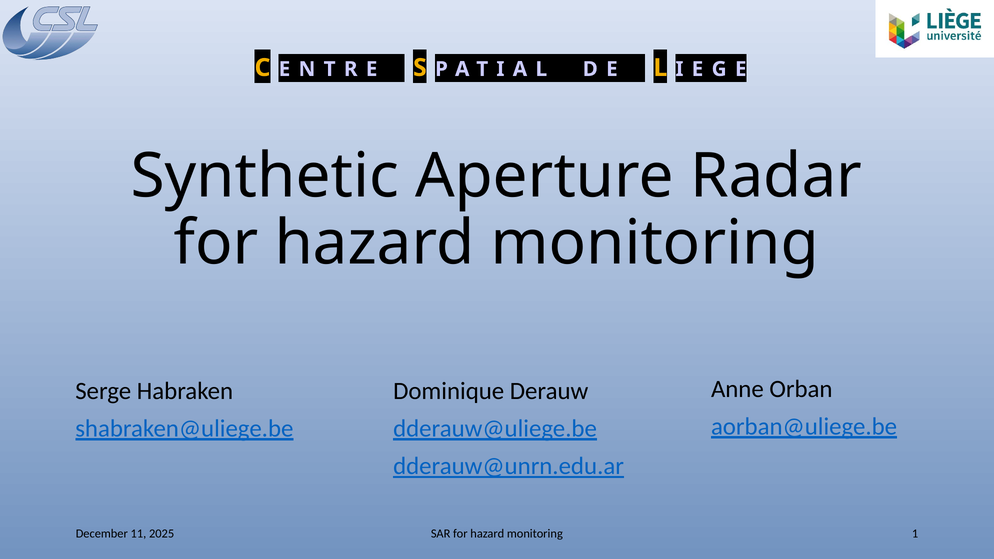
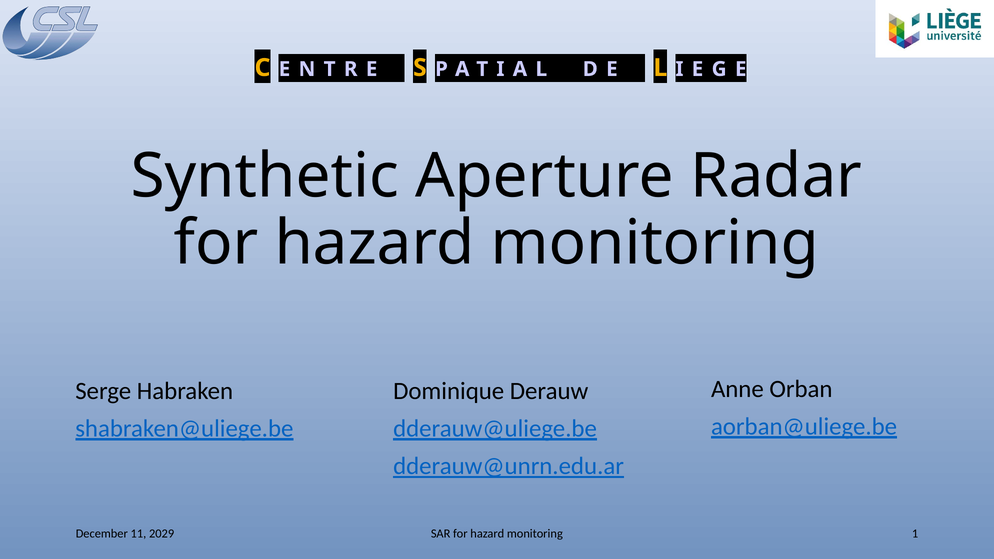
2025: 2025 -> 2029 (162, 534)
